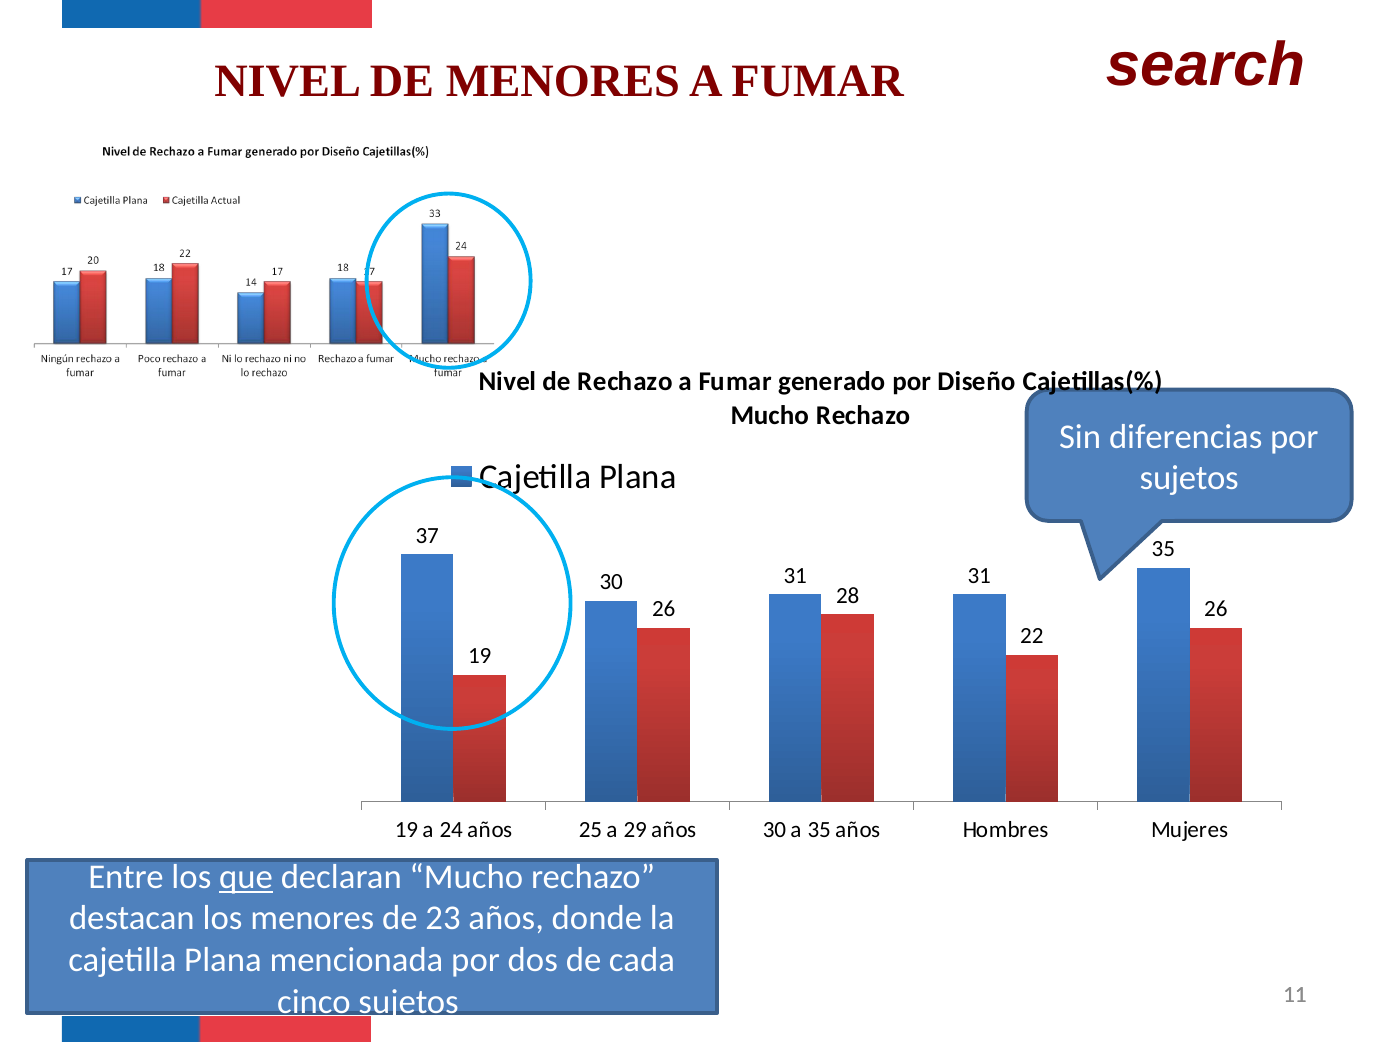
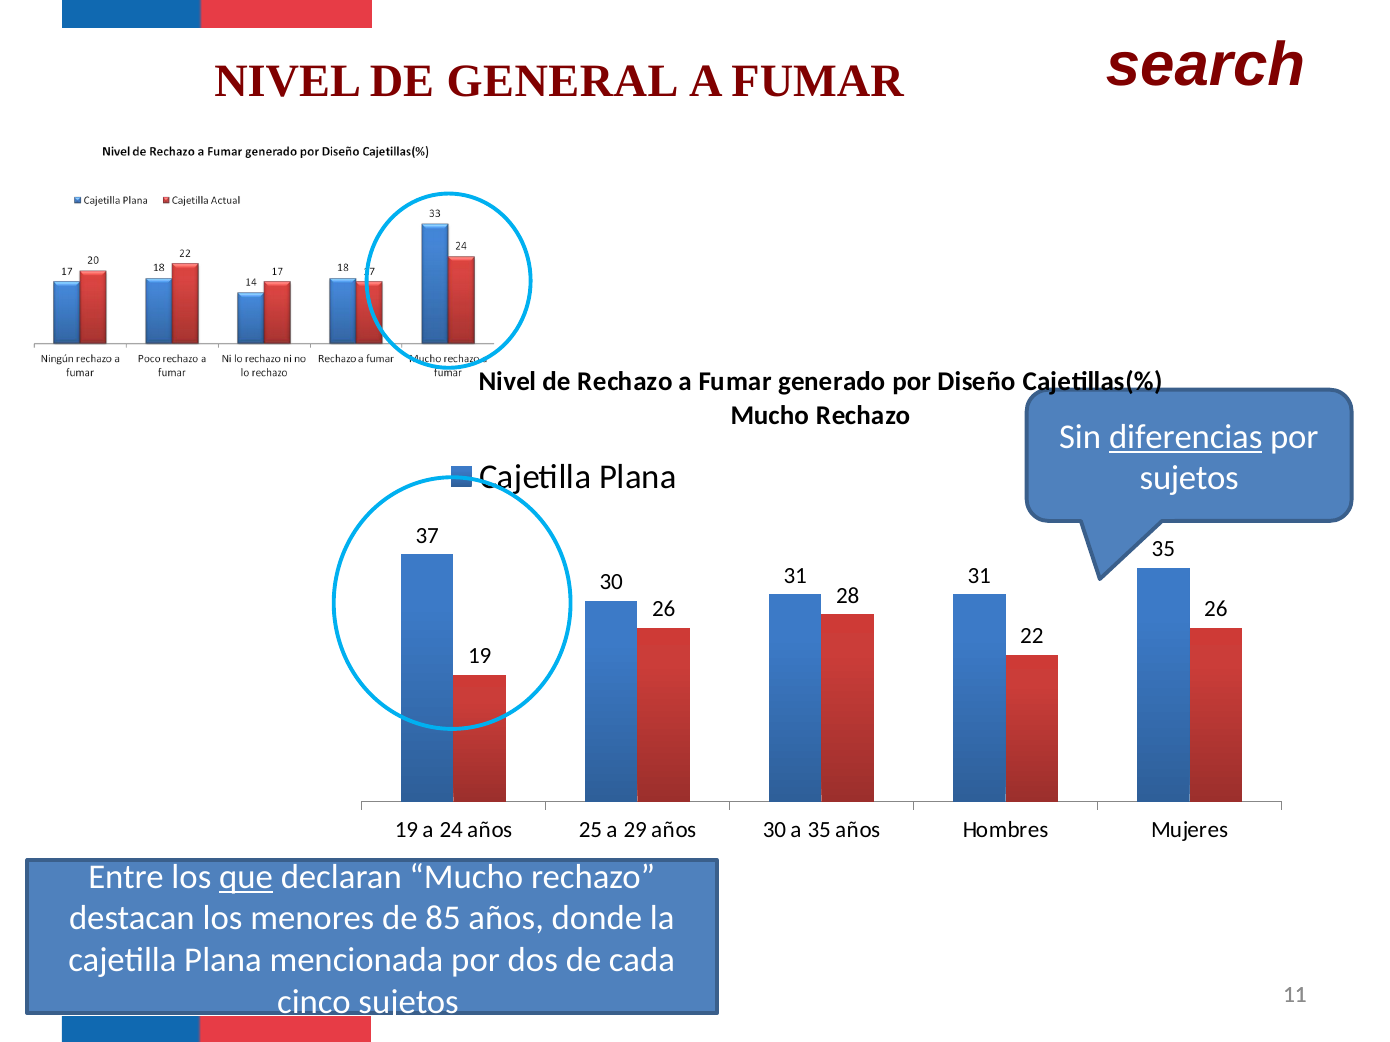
DE MENORES: MENORES -> GENERAL (563, 81)
diferencias underline: none -> present (1186, 437)
23: 23 -> 85 (443, 919)
